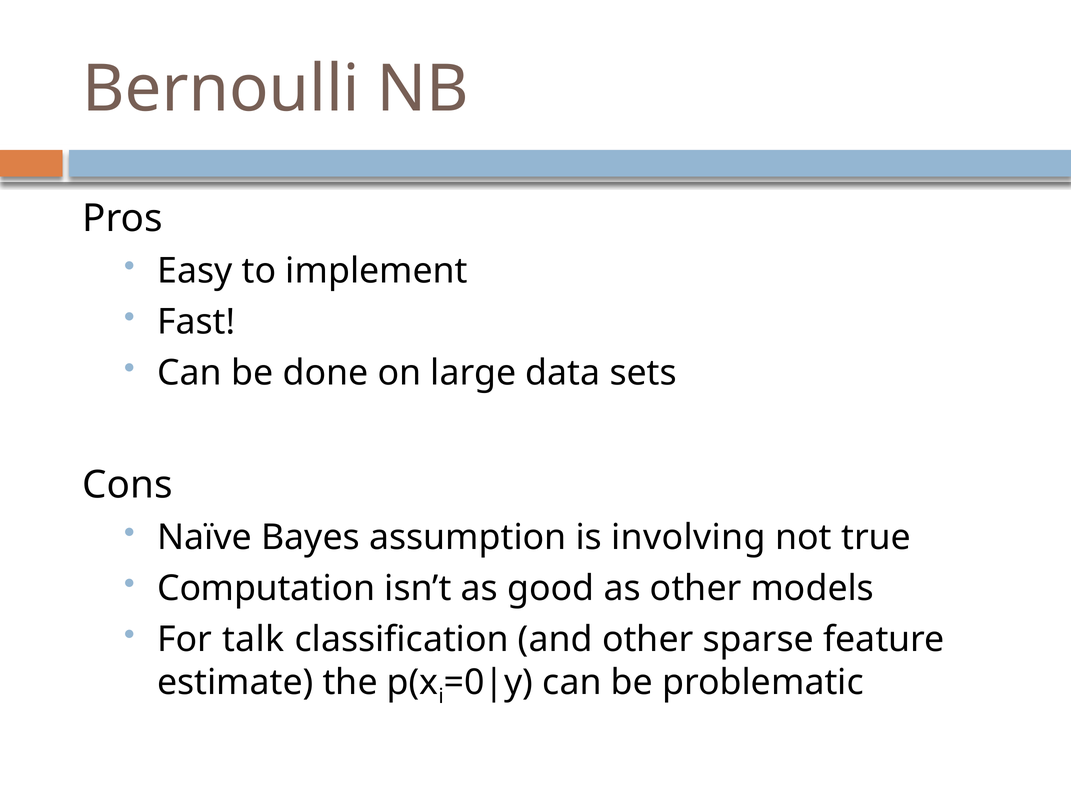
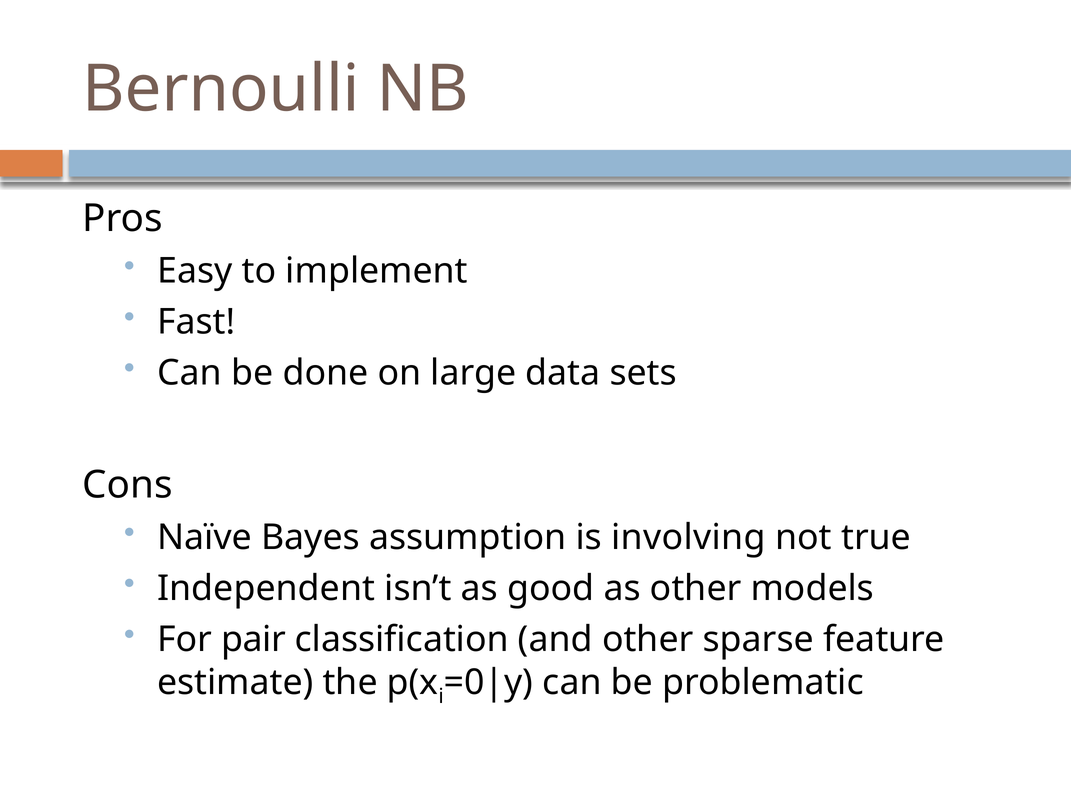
Computation: Computation -> Independent (266, 589)
talk: talk -> pair (254, 640)
